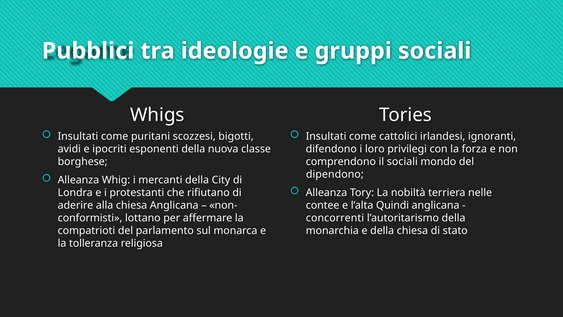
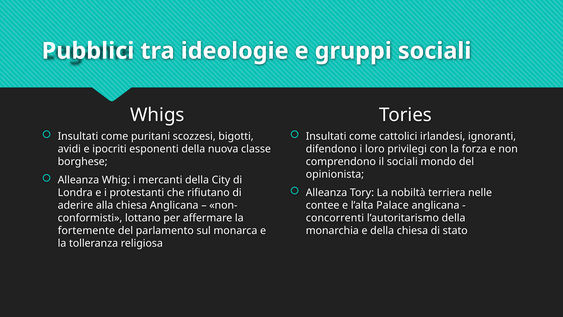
dipendono: dipendono -> opinionista (335, 174)
Quindi: Quindi -> Palace (392, 205)
compatrioti: compatrioti -> fortemente (86, 231)
